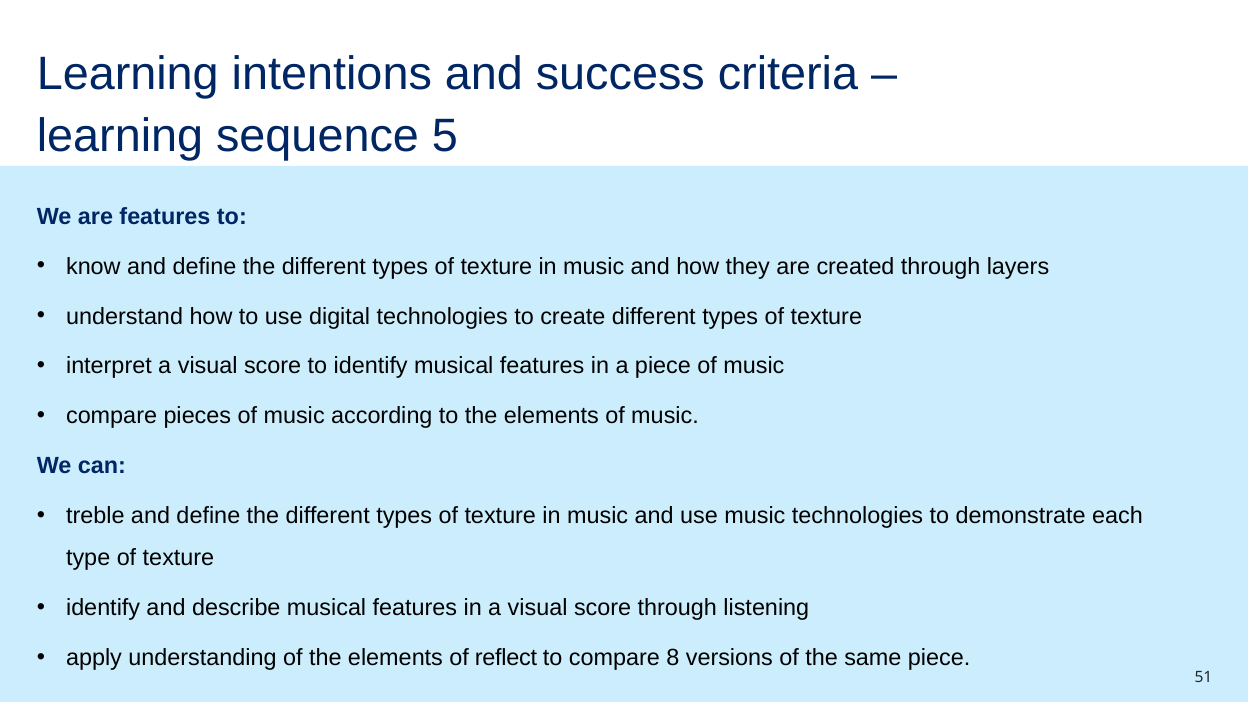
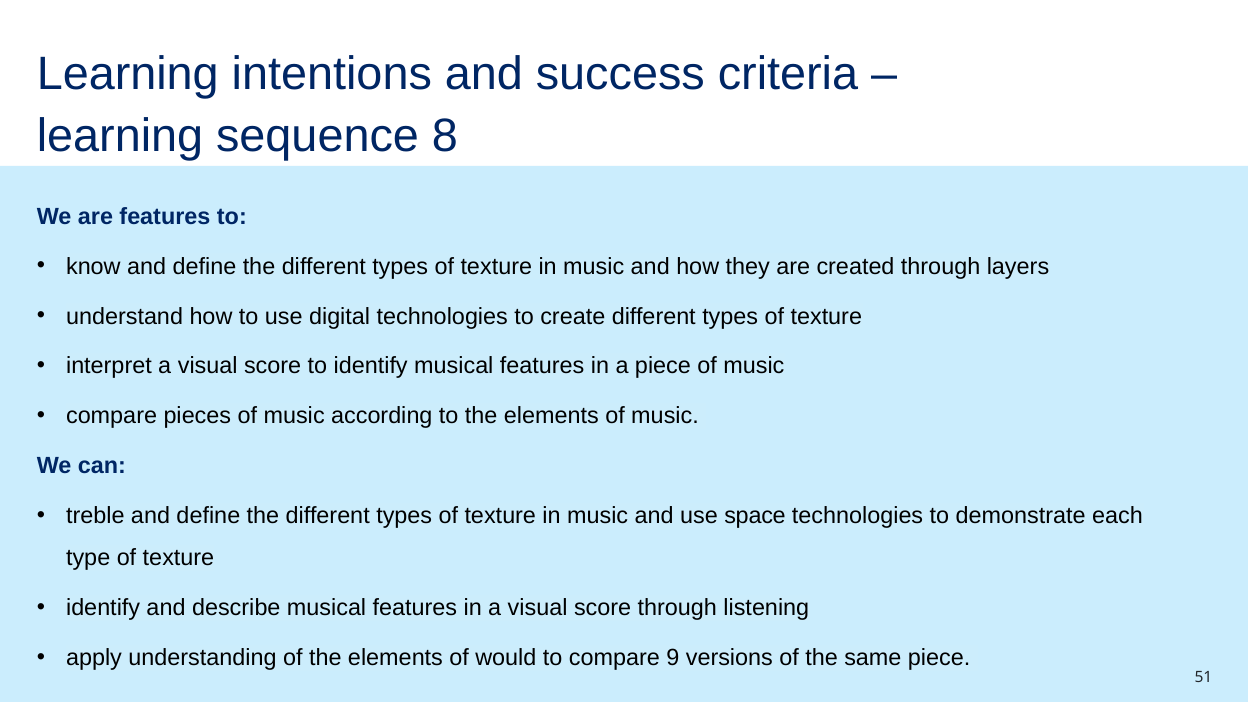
5: 5 -> 8 (445, 136)
use music: music -> space (755, 516)
reflect: reflect -> would (506, 658)
8: 8 -> 9 (673, 658)
